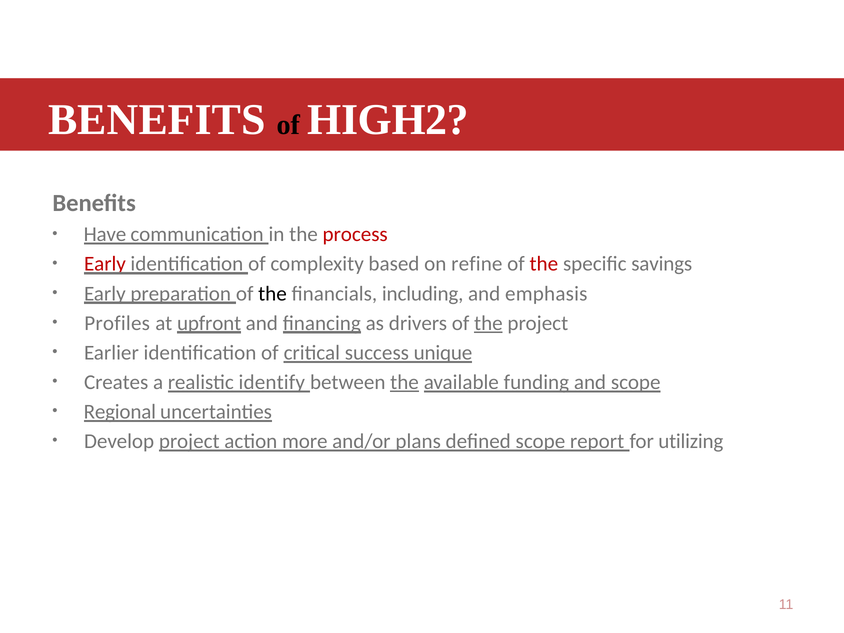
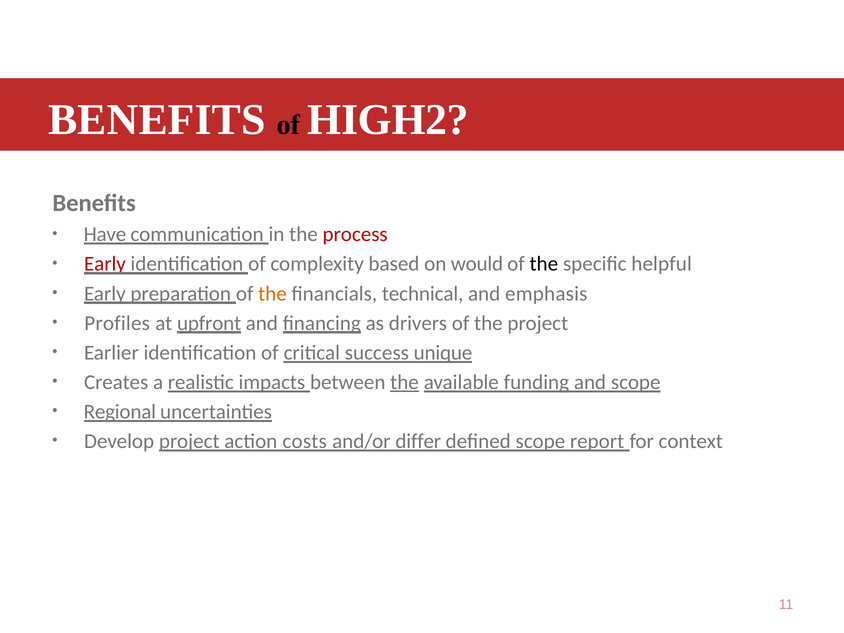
refine: refine -> would (477, 264)
the colour: red -> black (544, 264)
savings: savings -> helpful (662, 264)
the colour: black -> orange (272, 294)
including: including -> technical (423, 294)
the underline: present -> none (488, 323)
identify: identify -> impacts (272, 382)
more: more -> costs (305, 441)
plans: plans -> differ (418, 441)
utilizing: utilizing -> context (691, 441)
